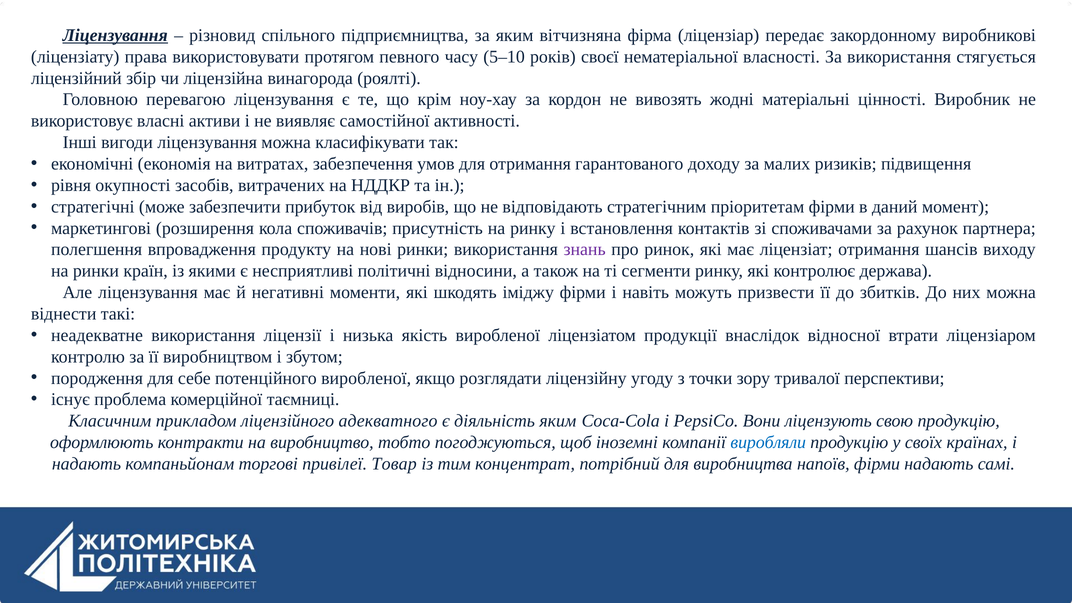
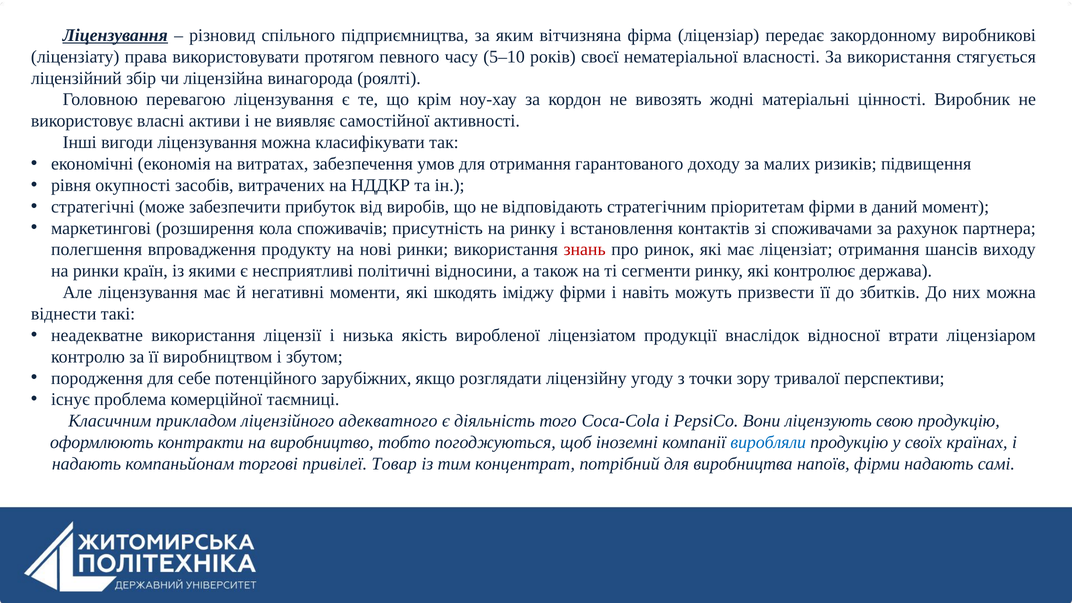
знань colour: purple -> red (585, 250)
потенційного виробленої: виробленої -> зарубіжних (366, 378)
діяльність яким: яким -> того (558, 421)
